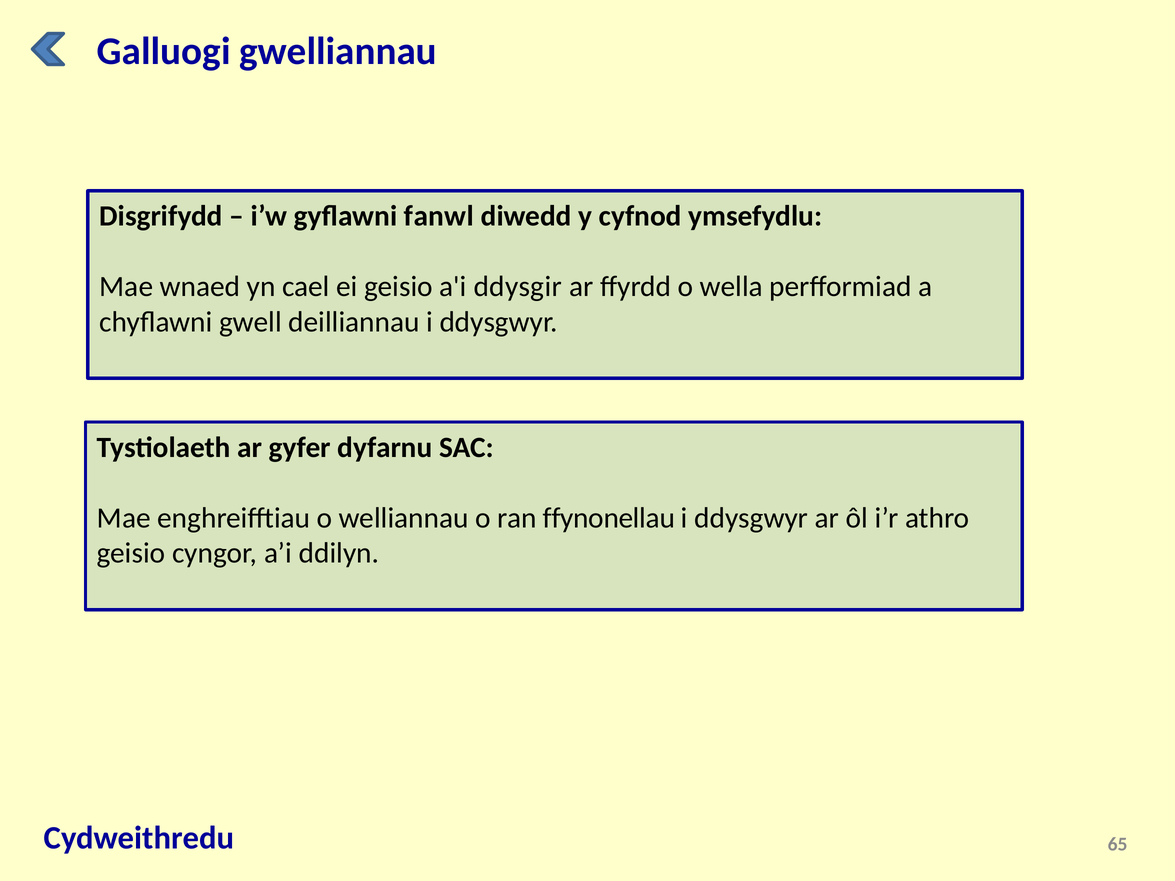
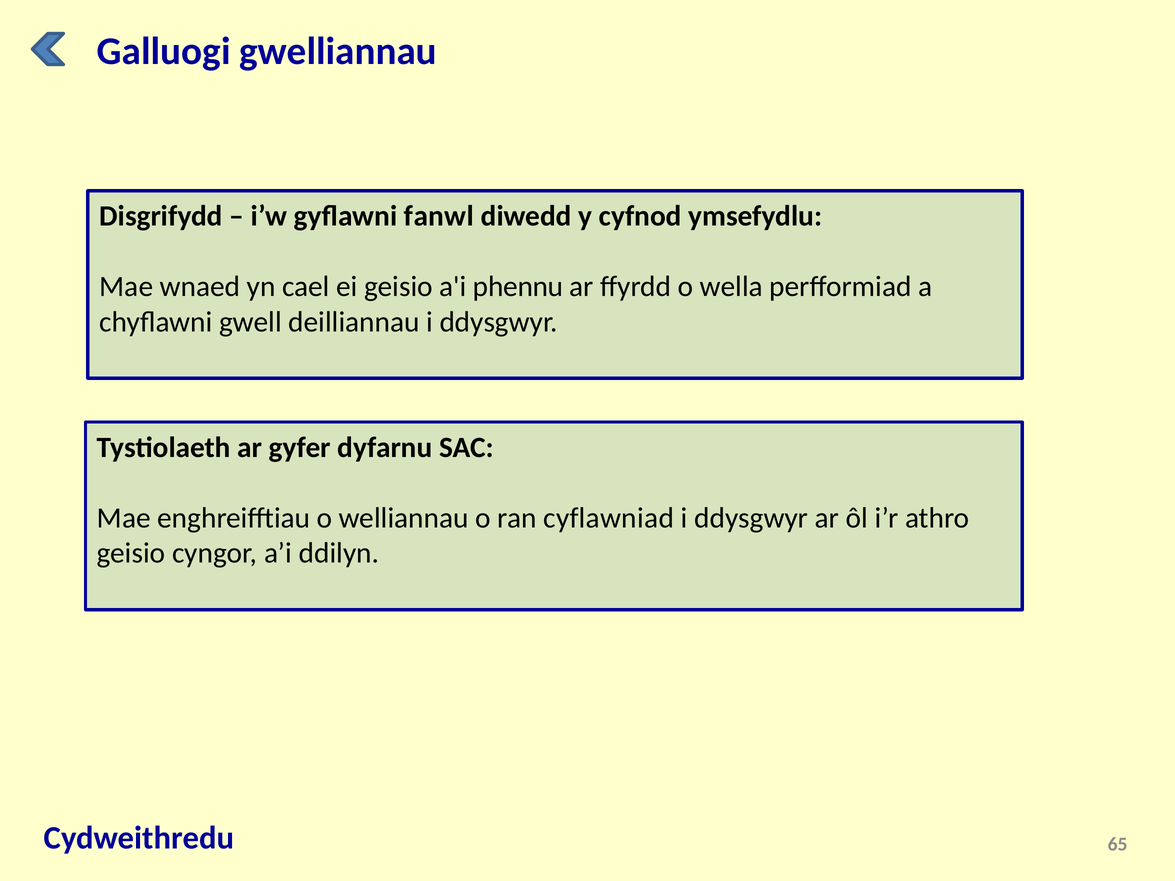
ddysgir: ddysgir -> phennu (518, 287)
ffynonellau: ffynonellau -> cyflawniad (609, 518)
